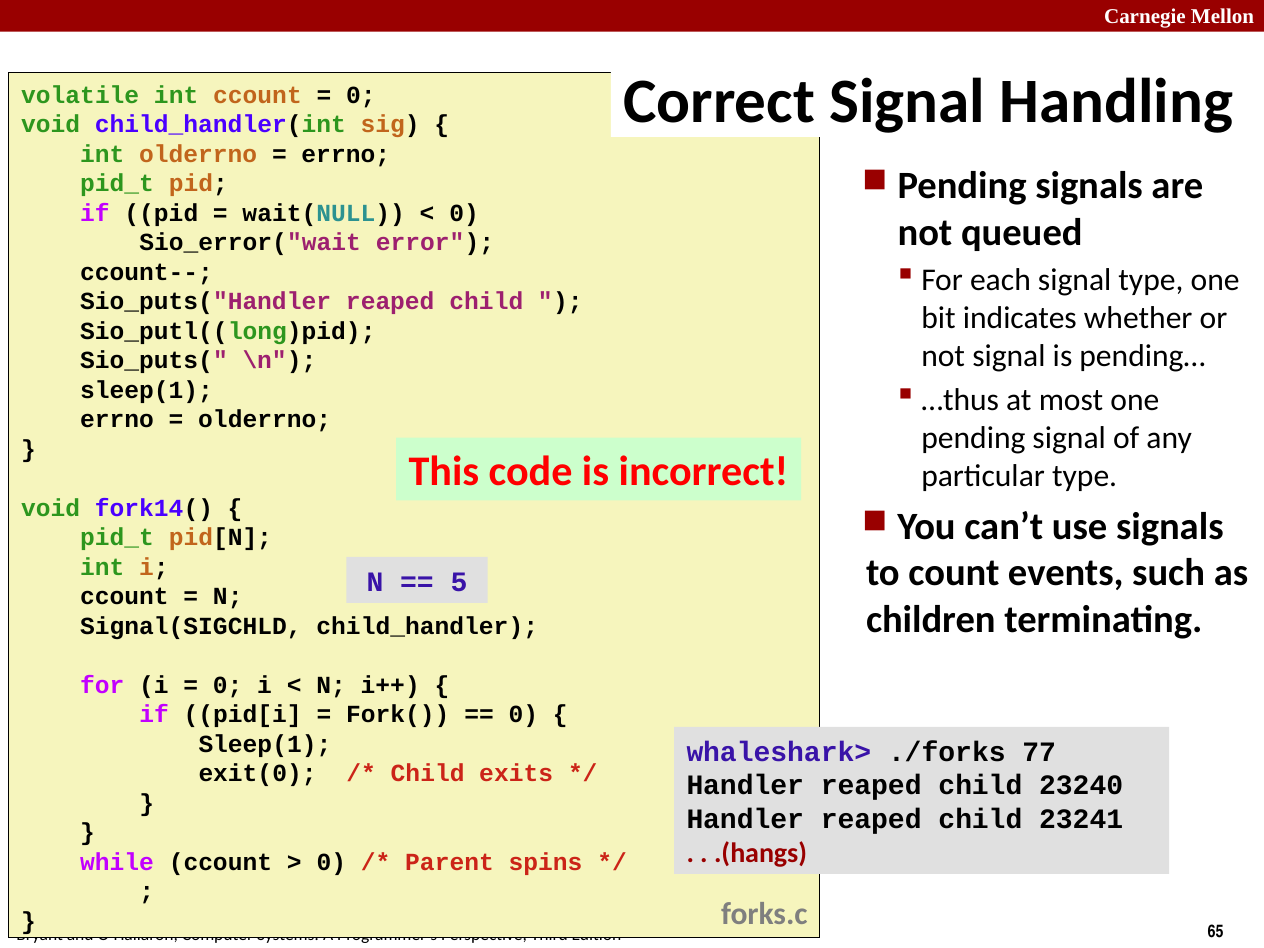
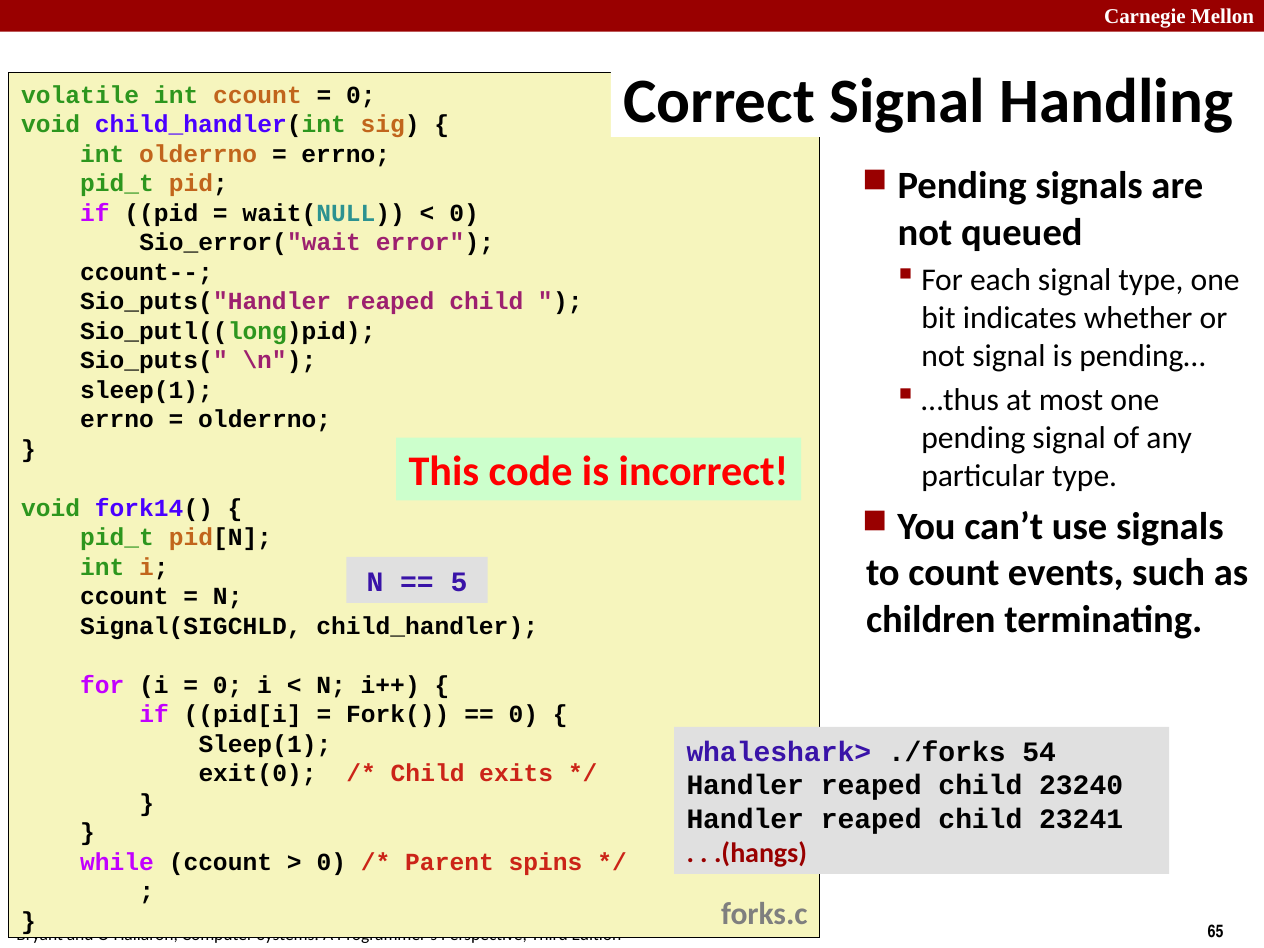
77: 77 -> 54 (1039, 752)
